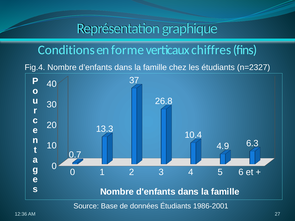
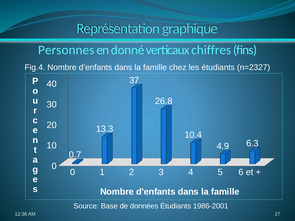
Conditions: Conditions -> Personnes (66, 50)
forme: forme -> donné (128, 50)
